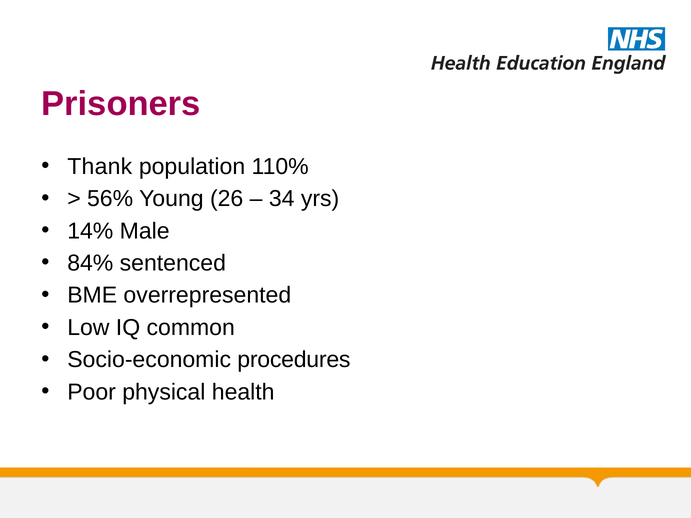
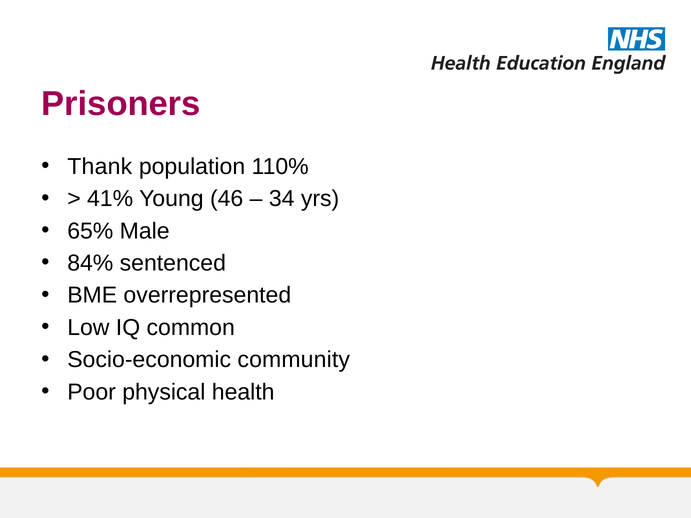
56%: 56% -> 41% (110, 199)
26: 26 -> 46 (227, 199)
14%: 14% -> 65% (90, 231)
procedures: procedures -> community (294, 360)
